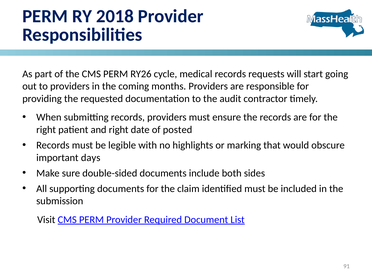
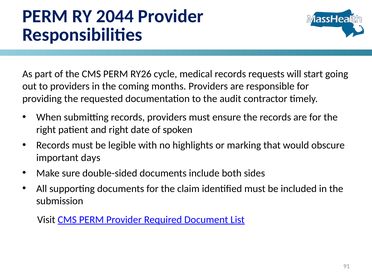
2018: 2018 -> 2044 (115, 16)
posted: posted -> spoken (178, 130)
